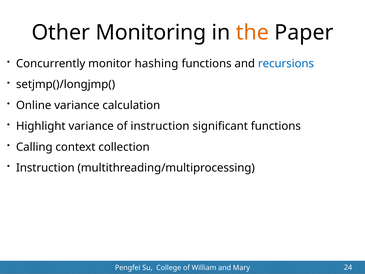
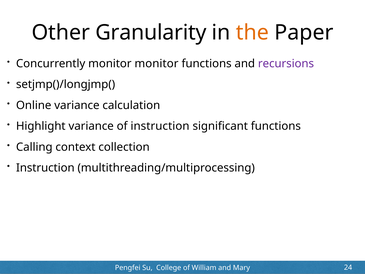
Monitoring: Monitoring -> Granularity (151, 32)
monitor hashing: hashing -> monitor (157, 64)
recursions colour: blue -> purple (286, 64)
